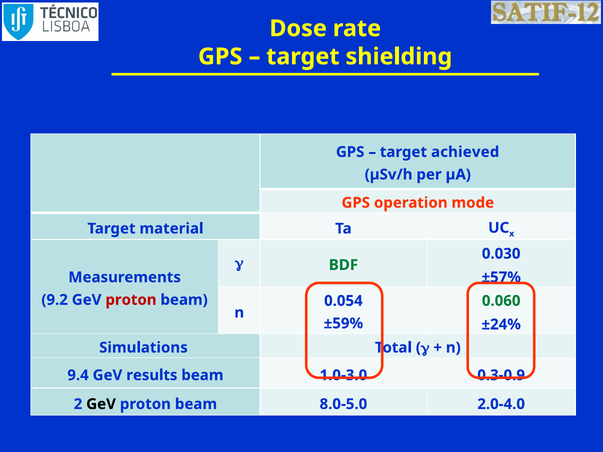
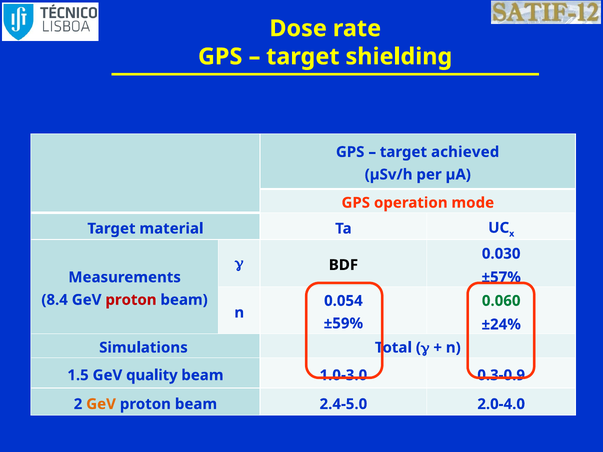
BDF colour: green -> black (343, 265)
9.2: 9.2 -> 8.4 (55, 300)
9.4: 9.4 -> 1.5 (78, 375)
results: results -> quality (152, 375)
GeV colour: black -> orange (101, 404)
8.0-5.0: 8.0-5.0 -> 2.4-5.0 (343, 404)
